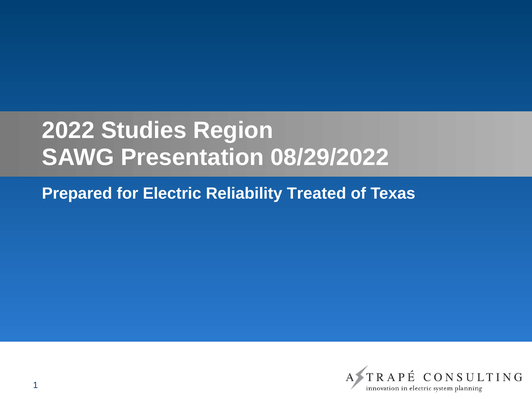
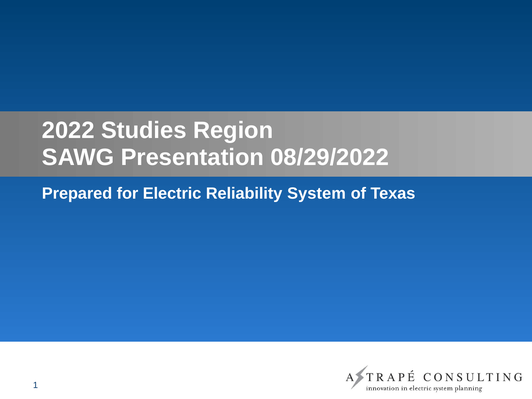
Treated: Treated -> System (316, 194)
